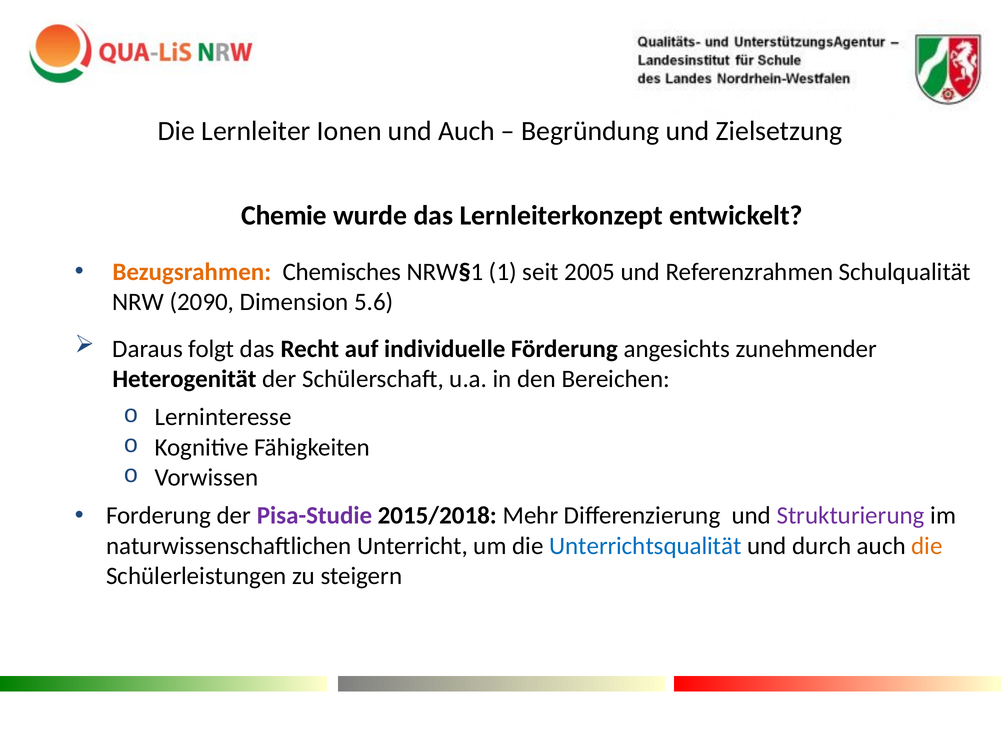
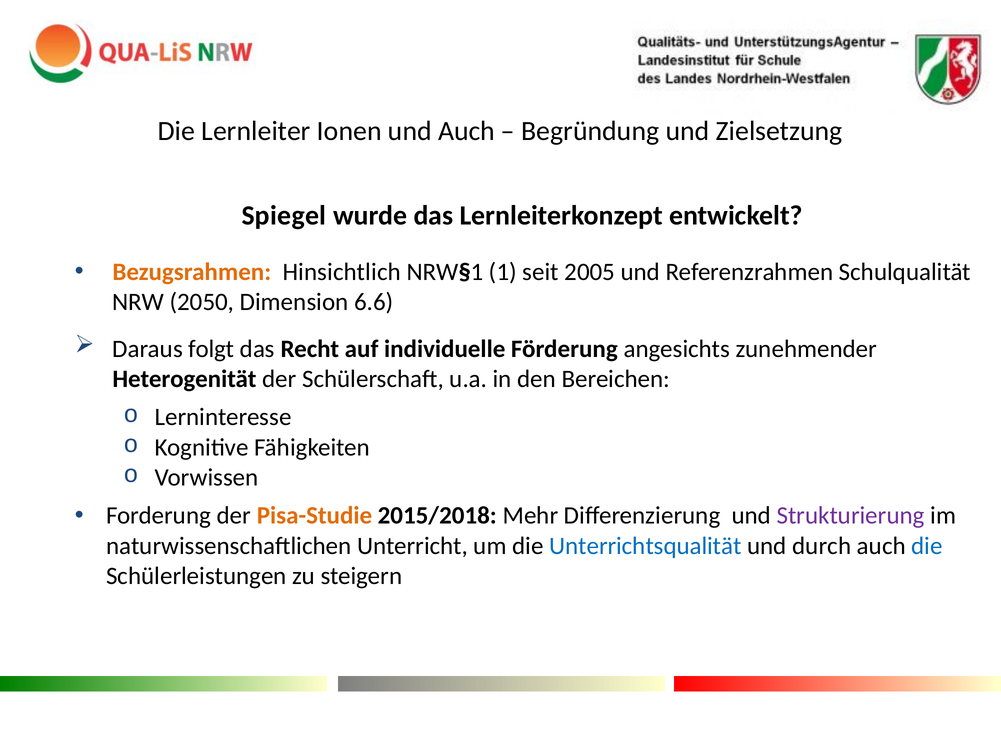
Chemie: Chemie -> Spiegel (284, 215)
Chemisches: Chemisches -> Hinsichtlich (342, 272)
2090: 2090 -> 2050 (202, 302)
5.6: 5.6 -> 6.6 (374, 302)
Pisa-Studie colour: purple -> orange (314, 516)
die colour: orange -> blue (927, 546)
